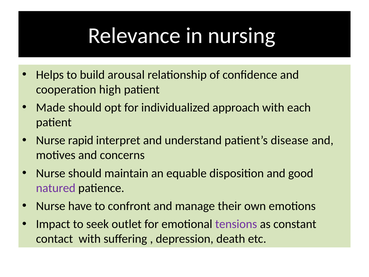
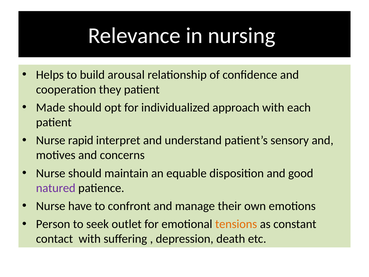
high: high -> they (110, 89)
disease: disease -> sensory (290, 140)
Impact: Impact -> Person (53, 224)
tensions colour: purple -> orange (236, 224)
